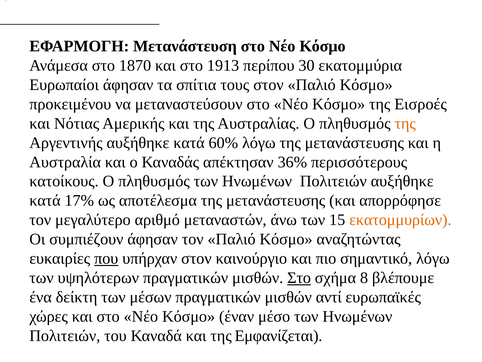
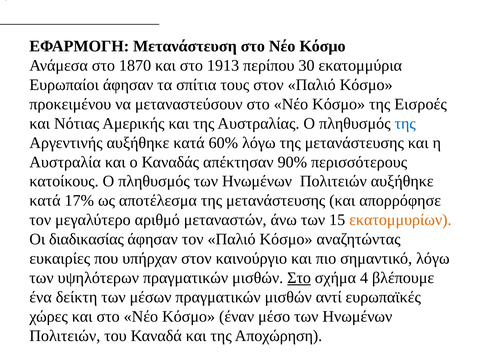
της colour: orange -> blue (405, 123)
36%: 36% -> 90% (292, 162)
συμπιέζουν: συμπιέζουν -> διαδικασίας (86, 239)
που underline: present -> none (106, 258)
8: 8 -> 4 (364, 278)
Εμφανίζεται: Εμφανίζεται -> Αποχώρηση (279, 335)
